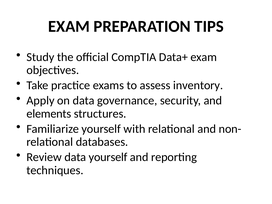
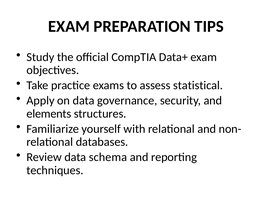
inventory: inventory -> statistical (198, 85)
data yourself: yourself -> schema (108, 157)
